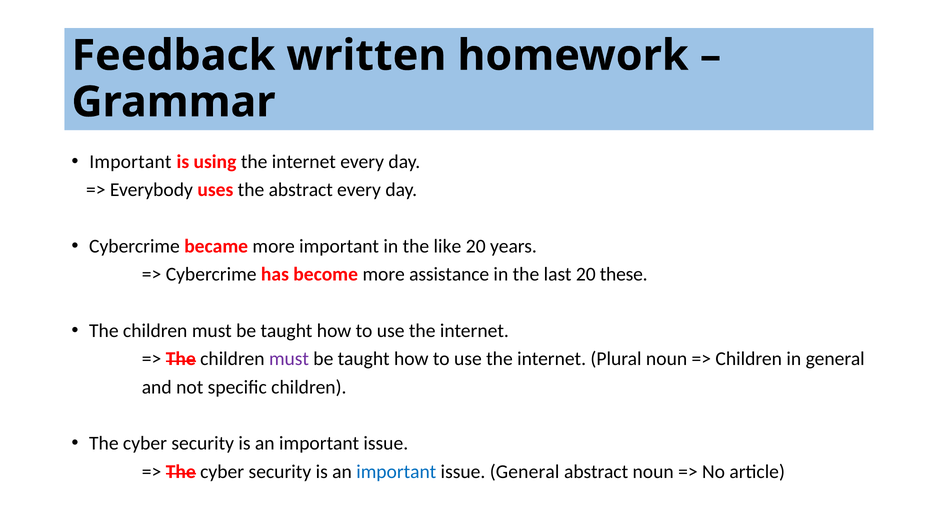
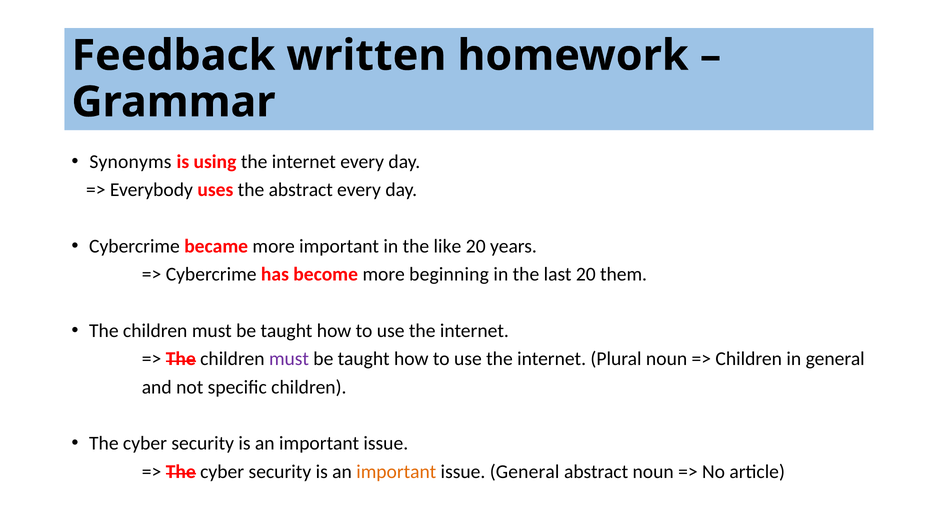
Important: Important -> Synonyms (130, 162)
assistance: assistance -> beginning (449, 274)
these: these -> them (624, 274)
important colour: blue -> orange (396, 471)
